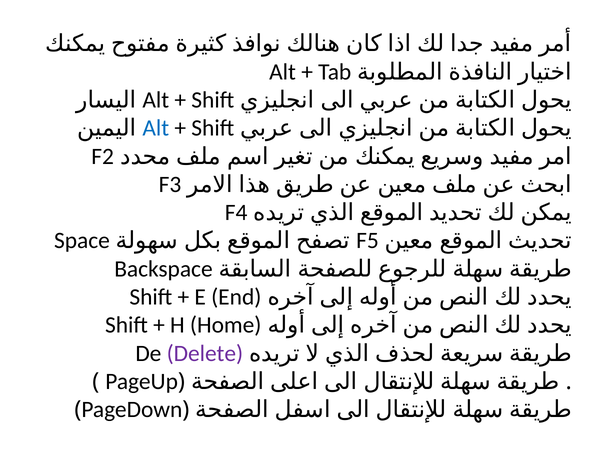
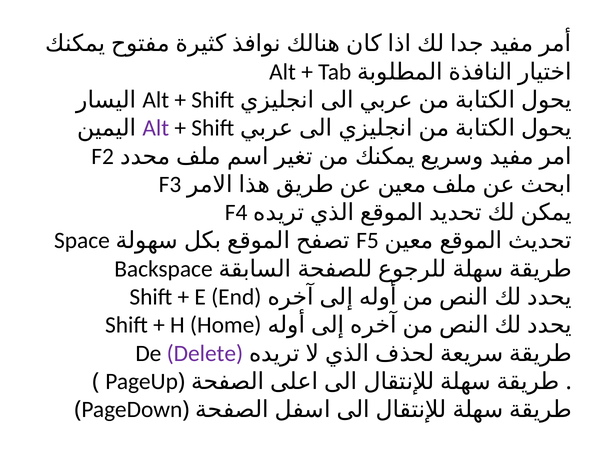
Alt colour: blue -> purple (156, 128)
